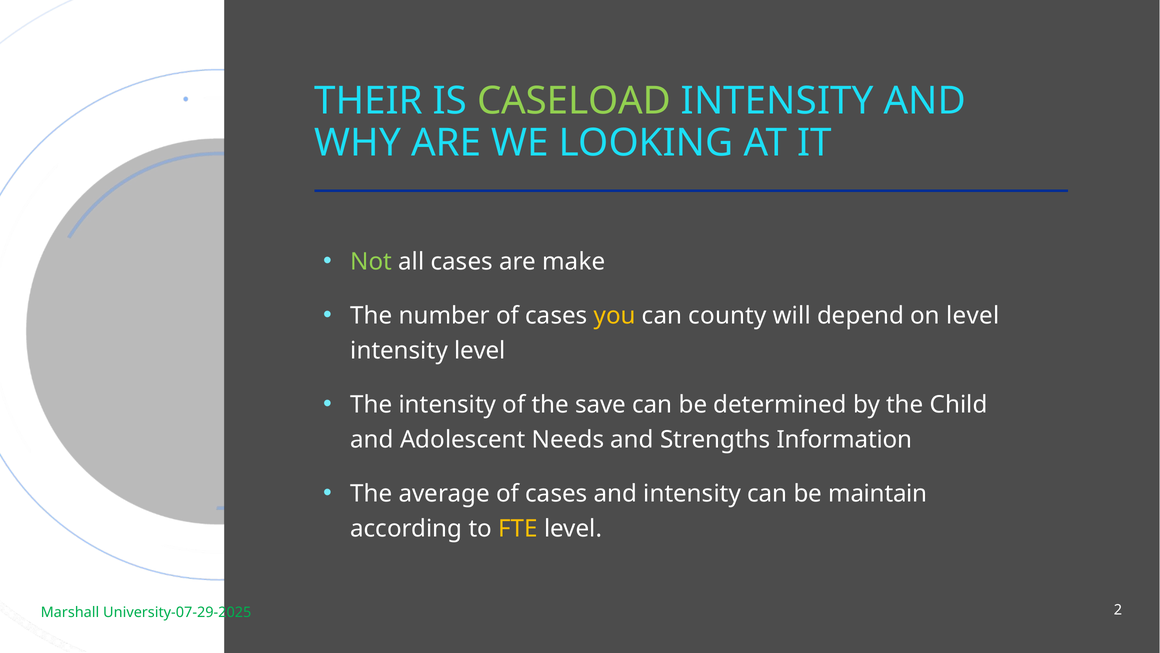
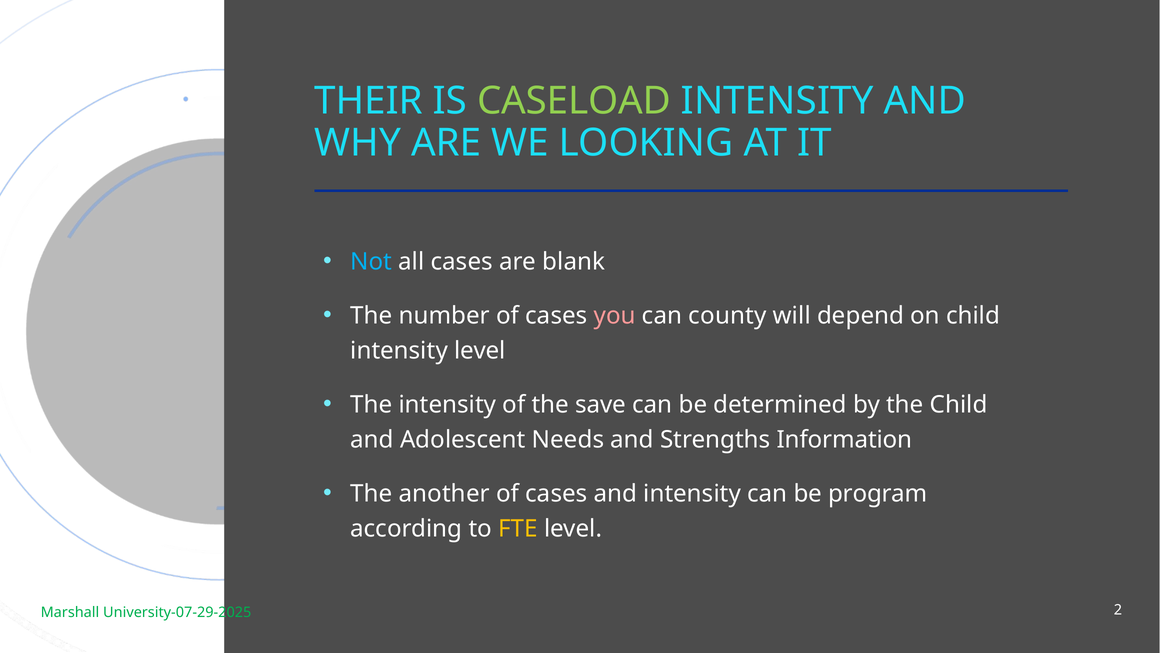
Not colour: light green -> light blue (371, 261)
make: make -> blank (574, 261)
you colour: yellow -> pink (615, 316)
on level: level -> child (973, 316)
average: average -> another (444, 493)
maintain: maintain -> program (878, 493)
